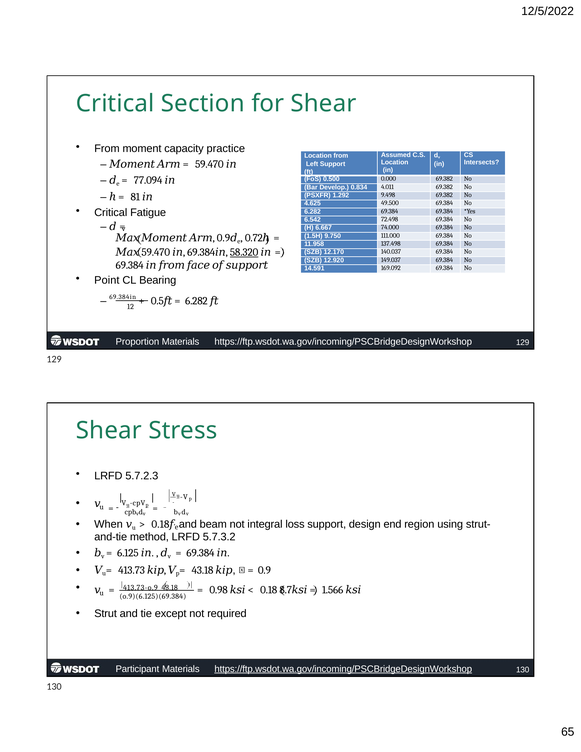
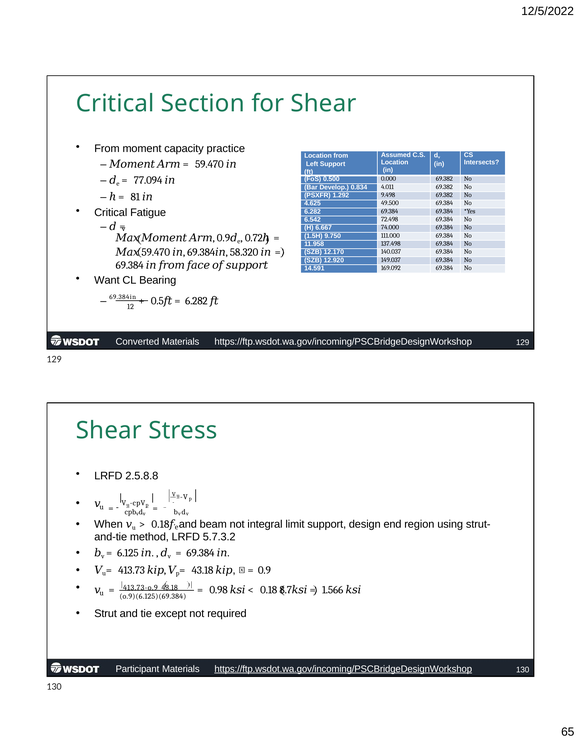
58.320 underline: present -> none (244, 252)
Point: Point -> Want (107, 280)
Proportion: Proportion -> Converted (137, 342)
5.7.2.3: 5.7.2.3 -> 2.5.8.8 (142, 476)
loss: loss -> limit (295, 524)
